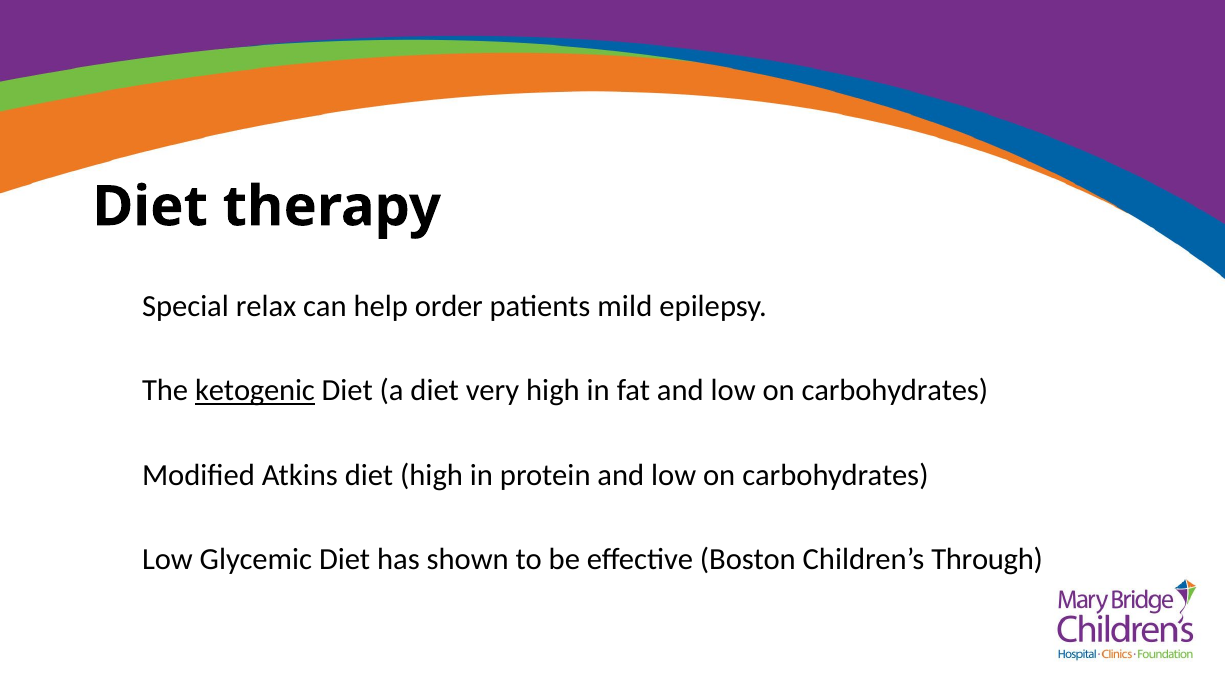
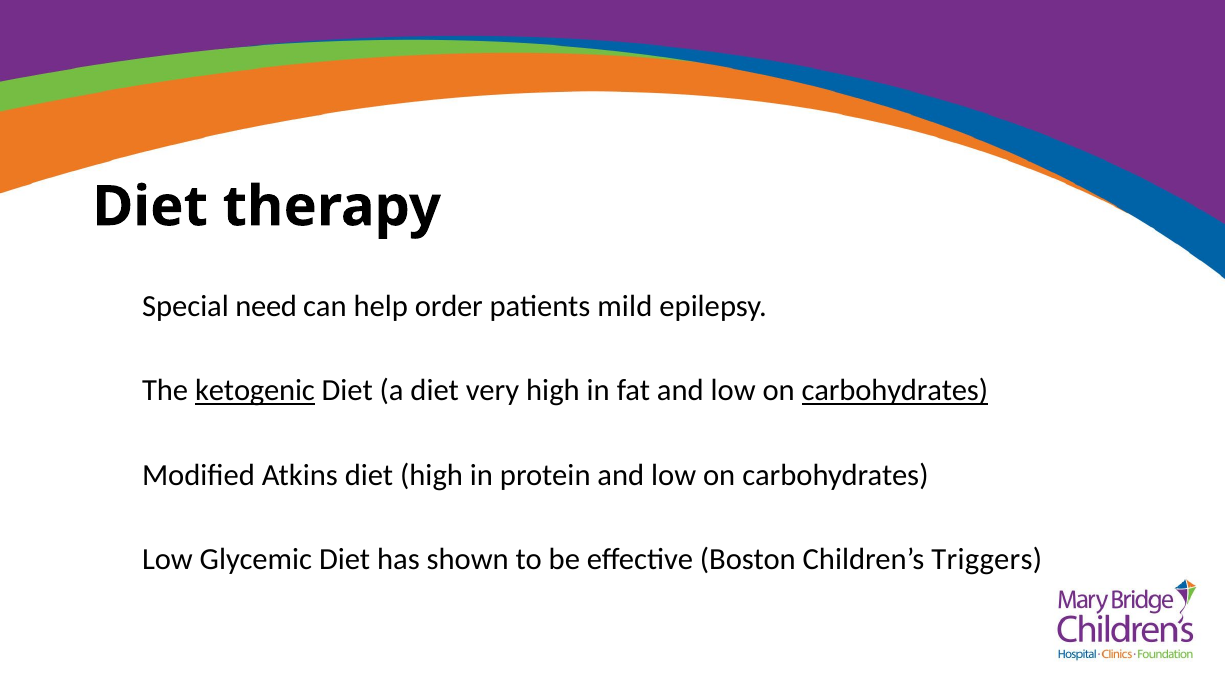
relax: relax -> need (266, 306)
carbohydrates underline: none -> present (895, 391)
Through: Through -> Triggers (987, 560)
